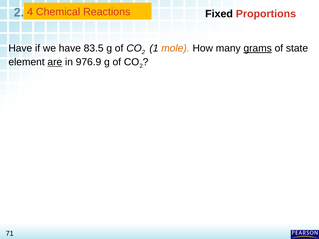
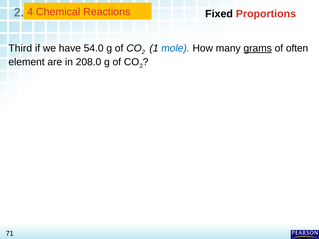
Have: Have -> Third (20, 48)
83.5: 83.5 -> 54.0 (94, 48)
mole colour: orange -> blue (175, 48)
state: state -> often (297, 48)
are underline: present -> none (55, 62)
976.9: 976.9 -> 208.0 (89, 62)
